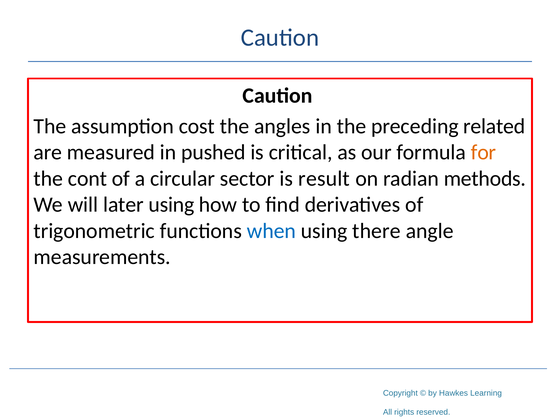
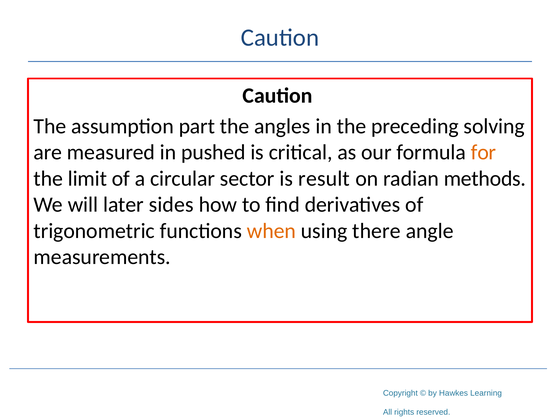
cost: cost -> part (197, 126)
related: related -> solving (494, 126)
cont: cont -> limit (87, 179)
later using: using -> sides (171, 205)
when colour: blue -> orange (271, 231)
